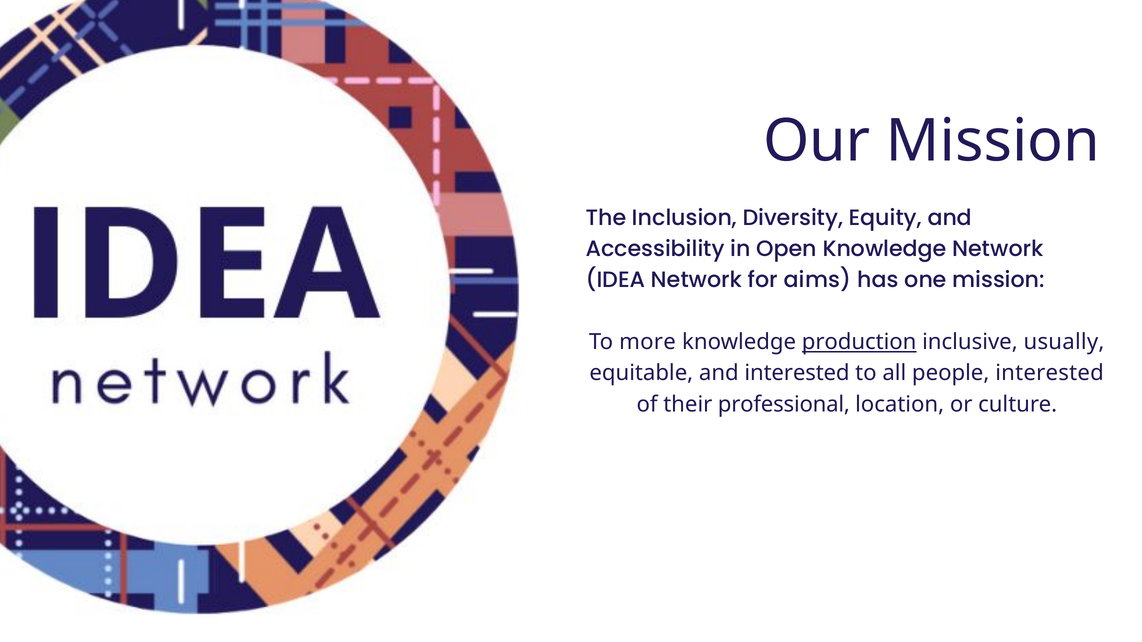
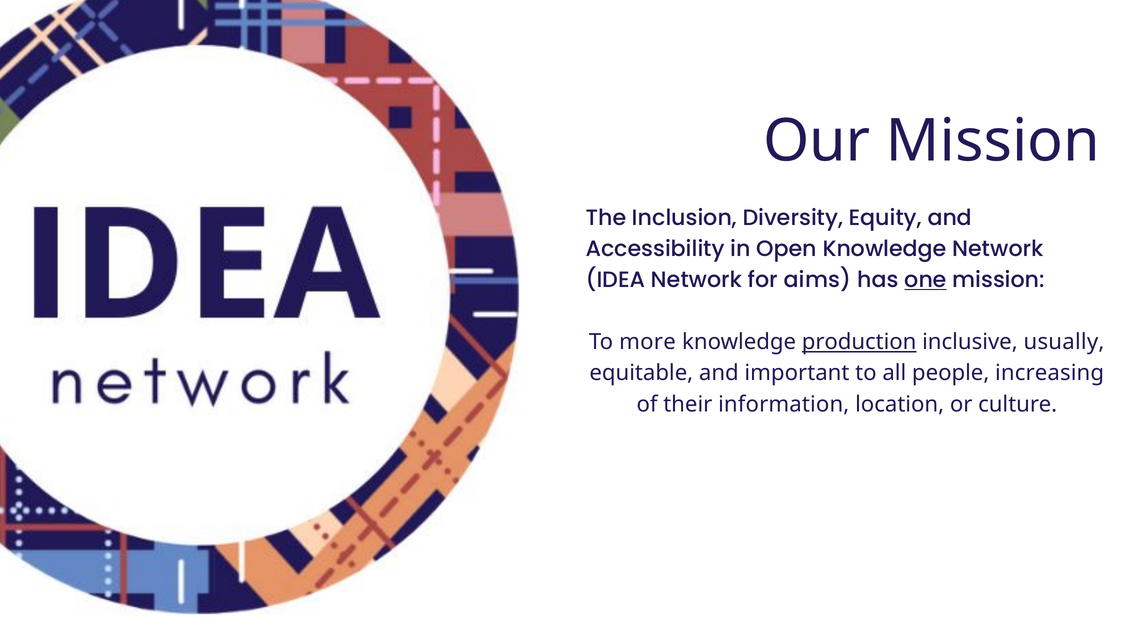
one underline: none -> present (926, 280)
and interested: interested -> important (797, 373)
people interested: interested -> increasing (1050, 373)
professional: professional -> information (784, 404)
